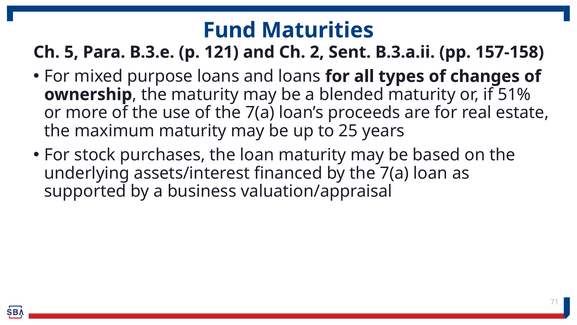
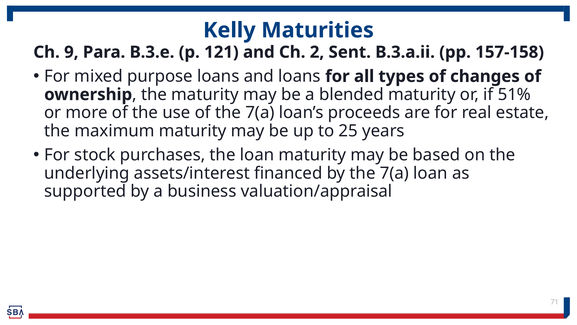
Fund: Fund -> Kelly (229, 30)
5: 5 -> 9 (71, 52)
